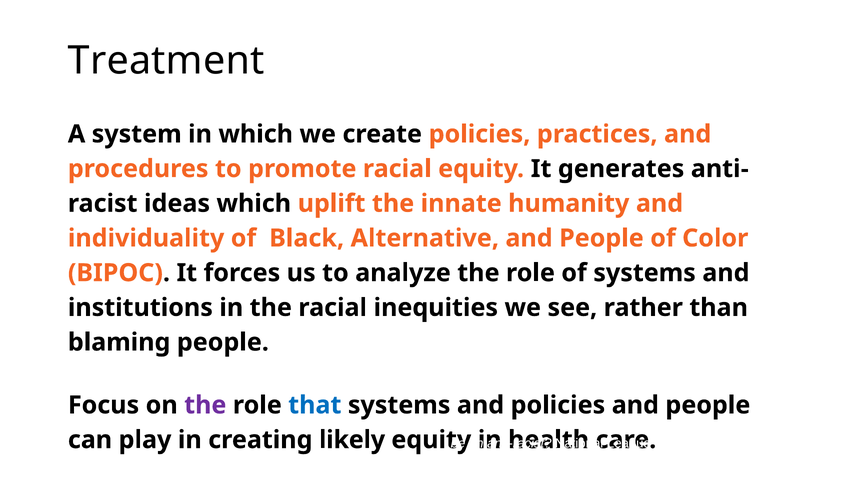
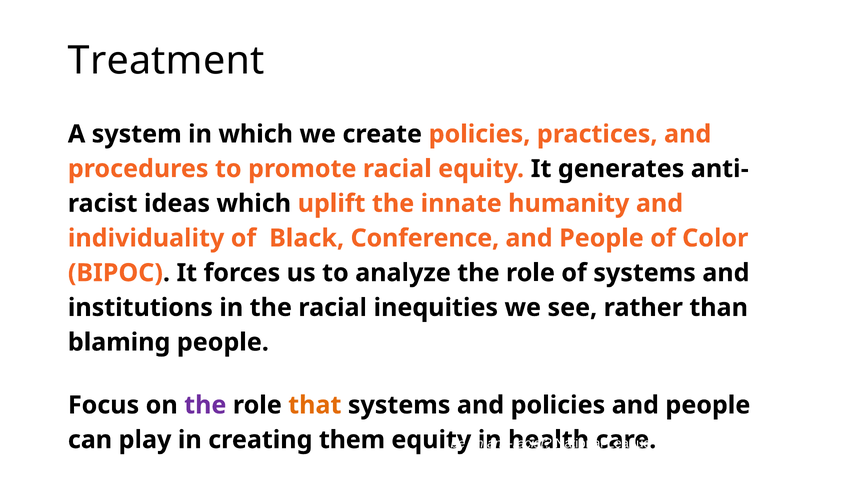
Alternative: Alternative -> Conference (425, 238)
that colour: blue -> orange (315, 405)
likely: likely -> them (352, 440)
